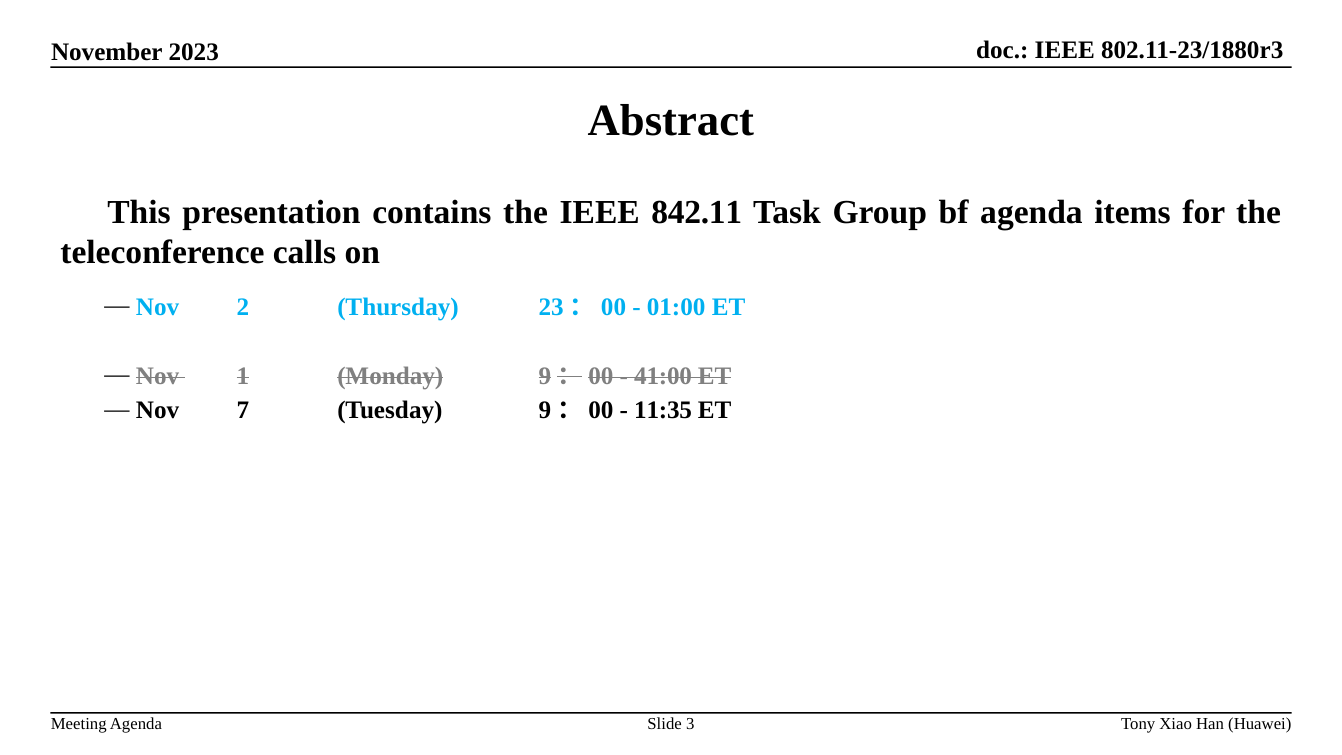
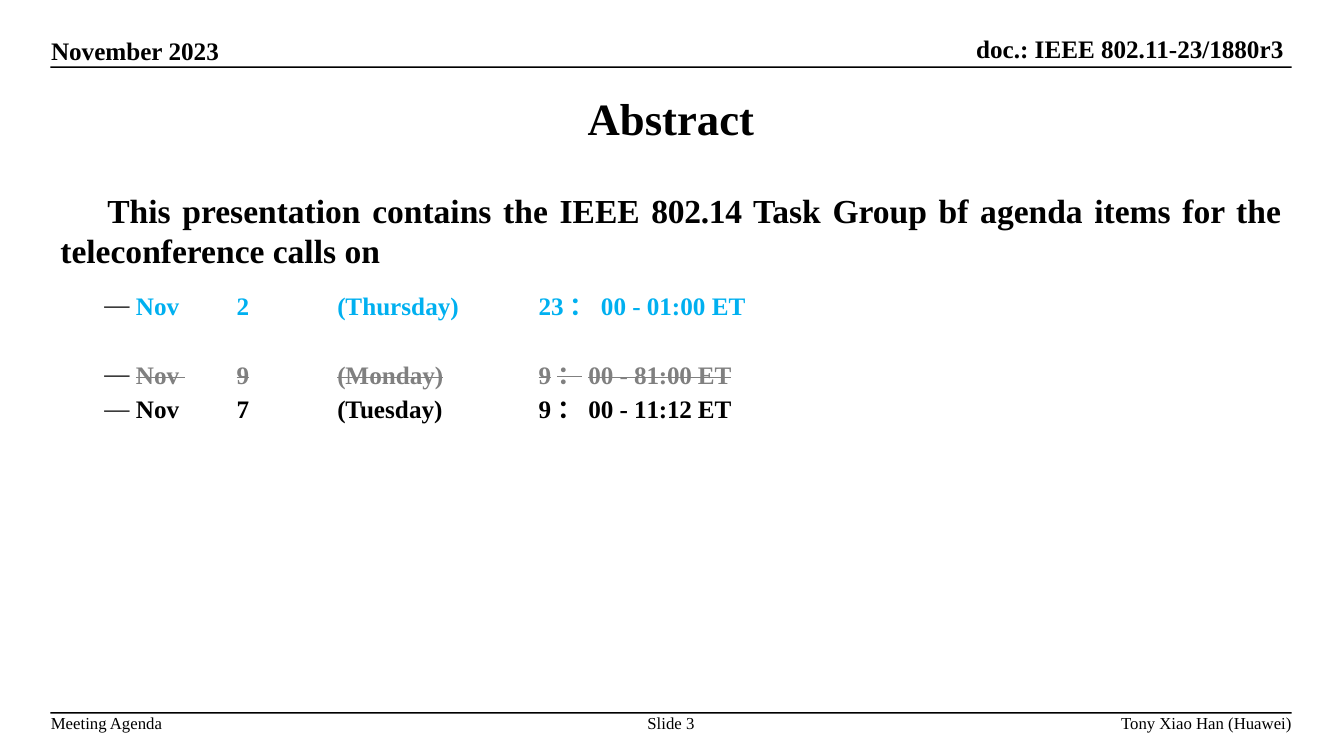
842.11: 842.11 -> 802.14 (697, 212)
1: 1 -> 9 (243, 376)
41:00: 41:00 -> 81:00 (663, 376)
11:35: 11:35 -> 11:12 (663, 410)
